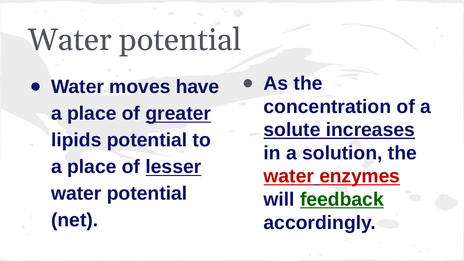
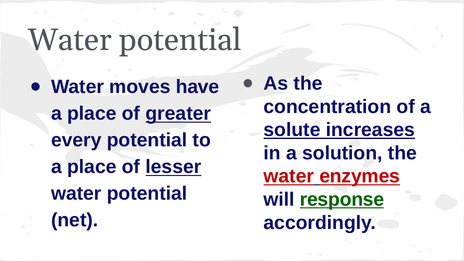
lipids: lipids -> every (76, 140)
feedback: feedback -> response (342, 199)
